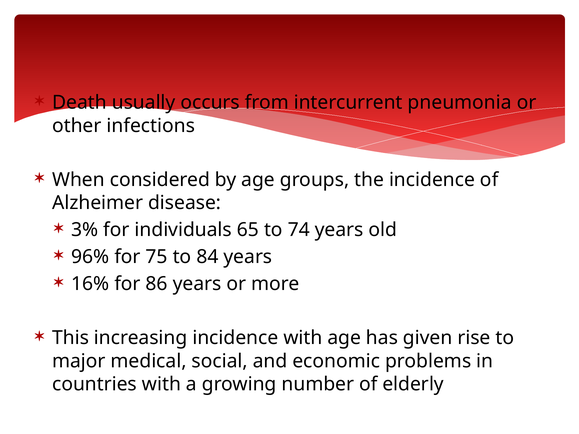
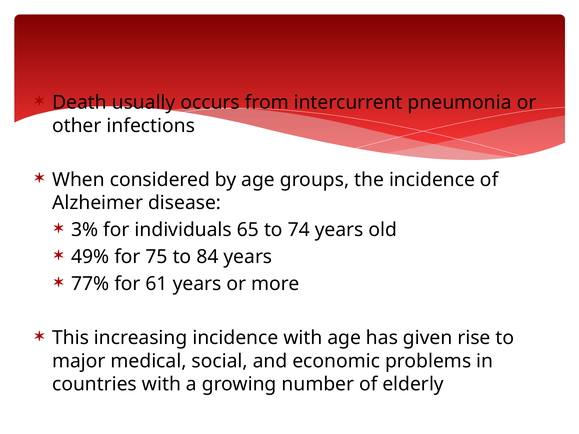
96%: 96% -> 49% (90, 257)
16%: 16% -> 77% (90, 284)
86: 86 -> 61 (157, 284)
